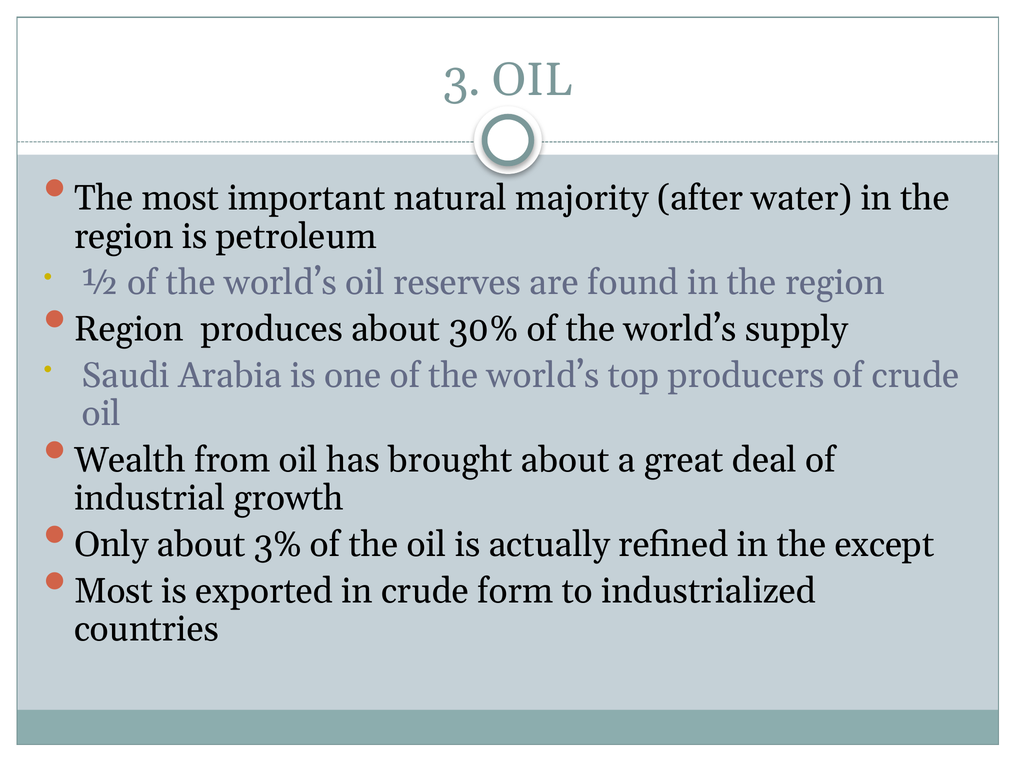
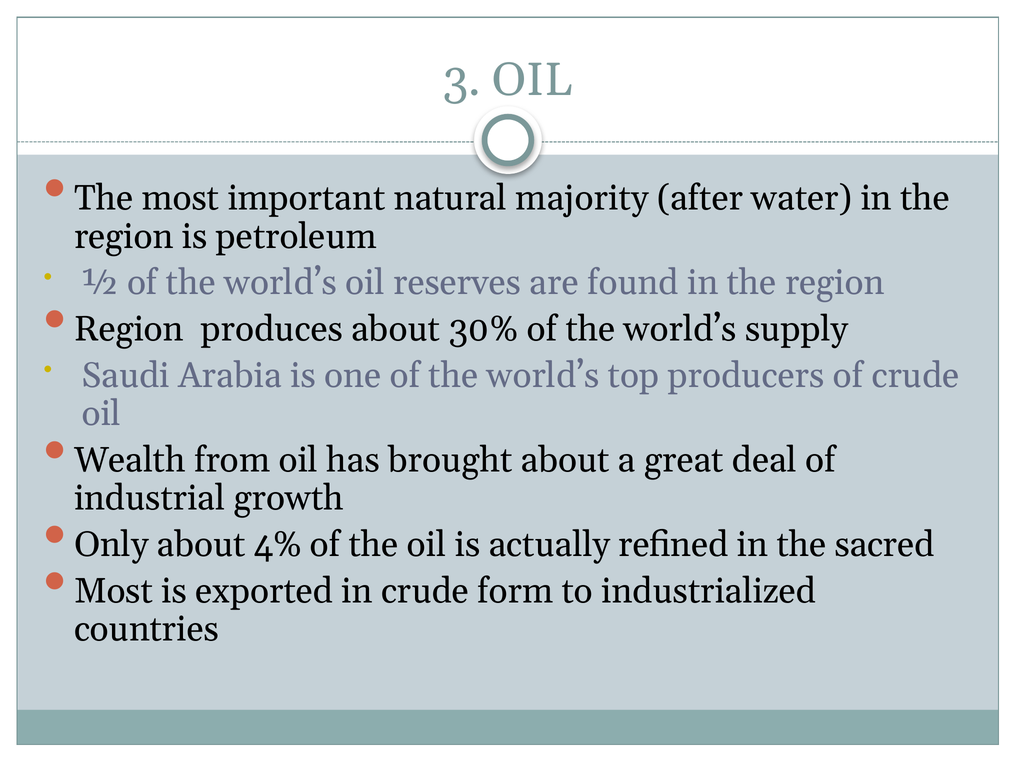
3%: 3% -> 4% (278, 545)
except: except -> sacred (884, 545)
